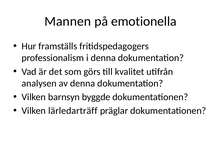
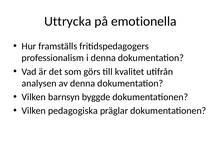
Mannen: Mannen -> Uttrycka (68, 21)
lärledarträff: lärledarträff -> pedagogiska (73, 111)
